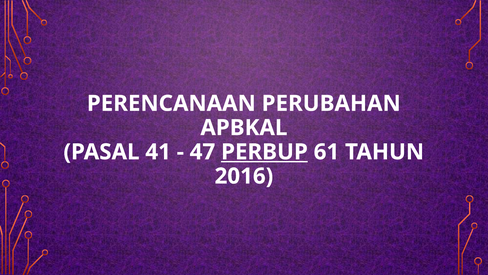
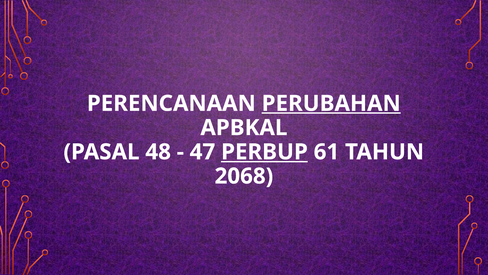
PERUBAHAN underline: none -> present (331, 103)
41: 41 -> 48 (158, 152)
2016: 2016 -> 2068 (244, 176)
